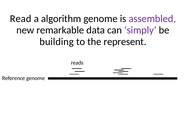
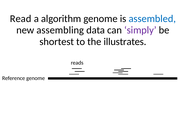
assembled colour: purple -> blue (152, 19)
remarkable: remarkable -> assembling (60, 30)
building: building -> shortest (57, 42)
represent: represent -> illustrates (125, 42)
